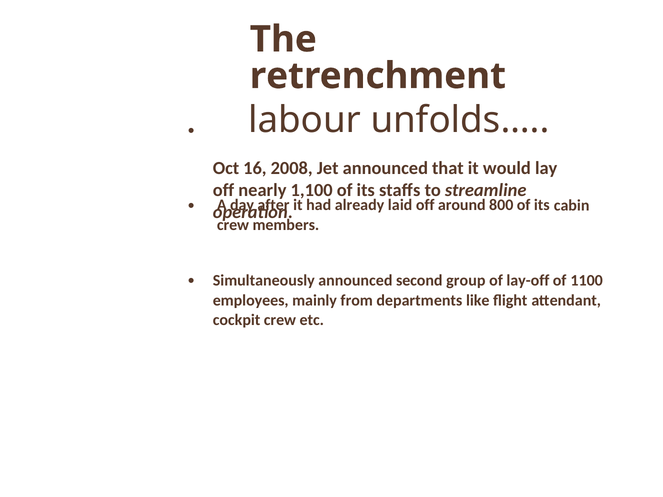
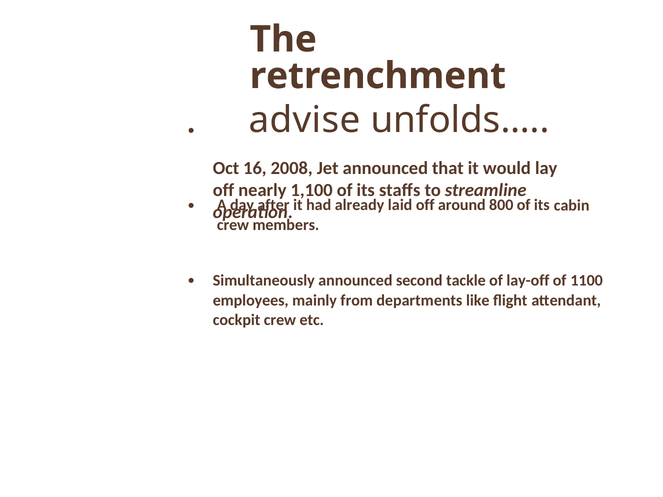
labour: labour -> advise (304, 120)
group: group -> tackle (466, 280)
